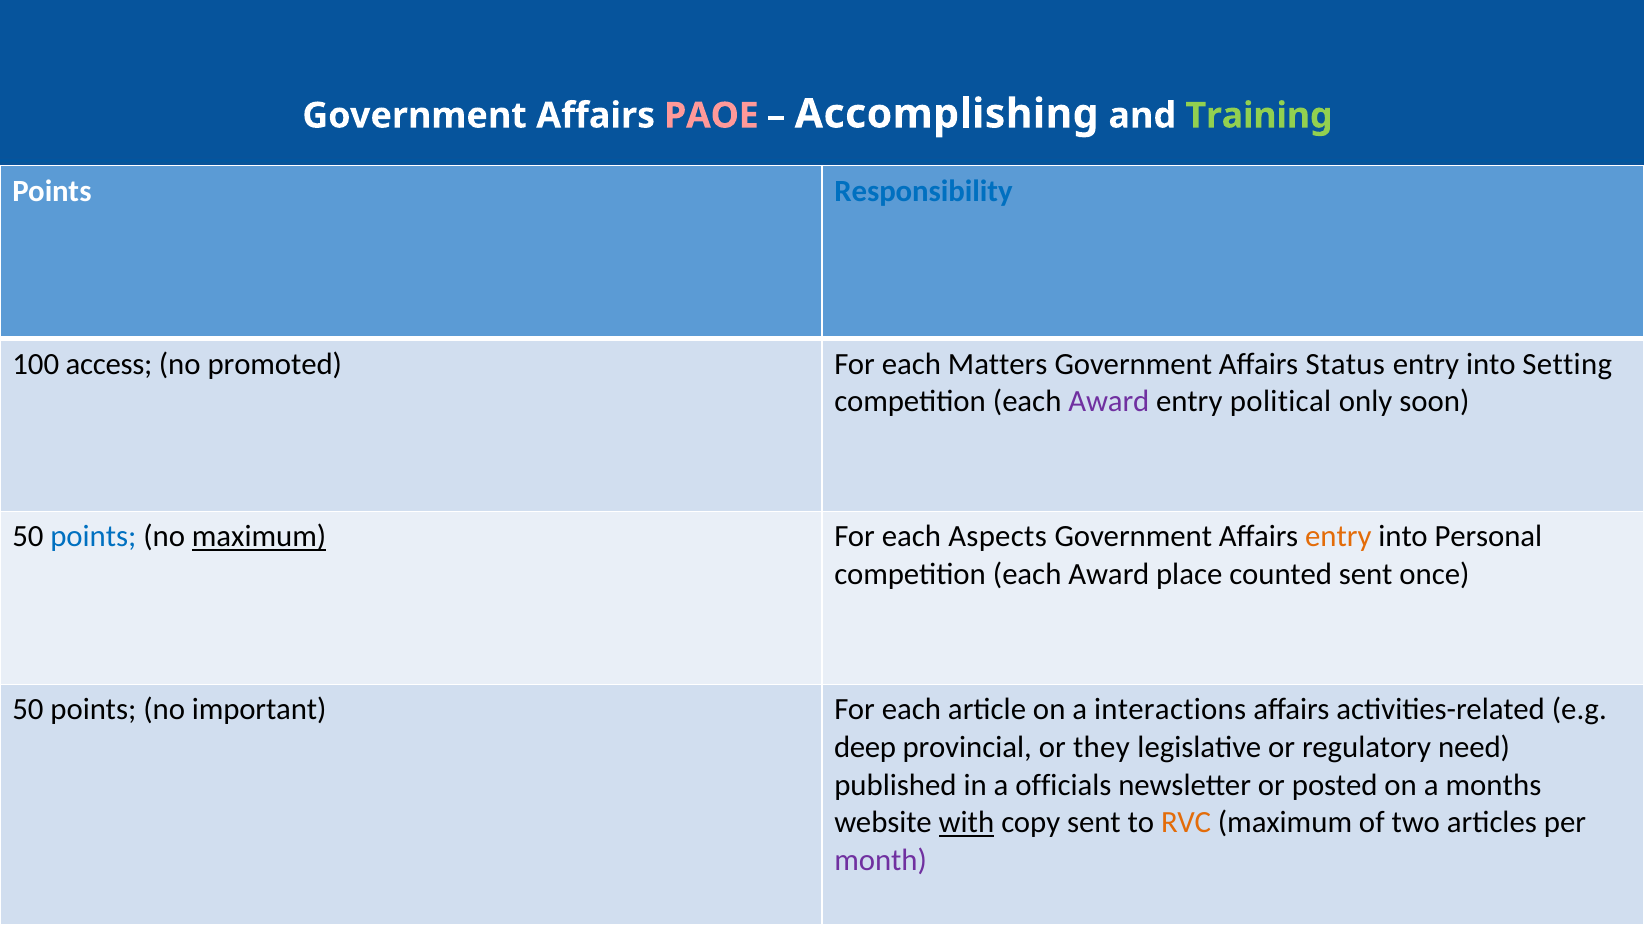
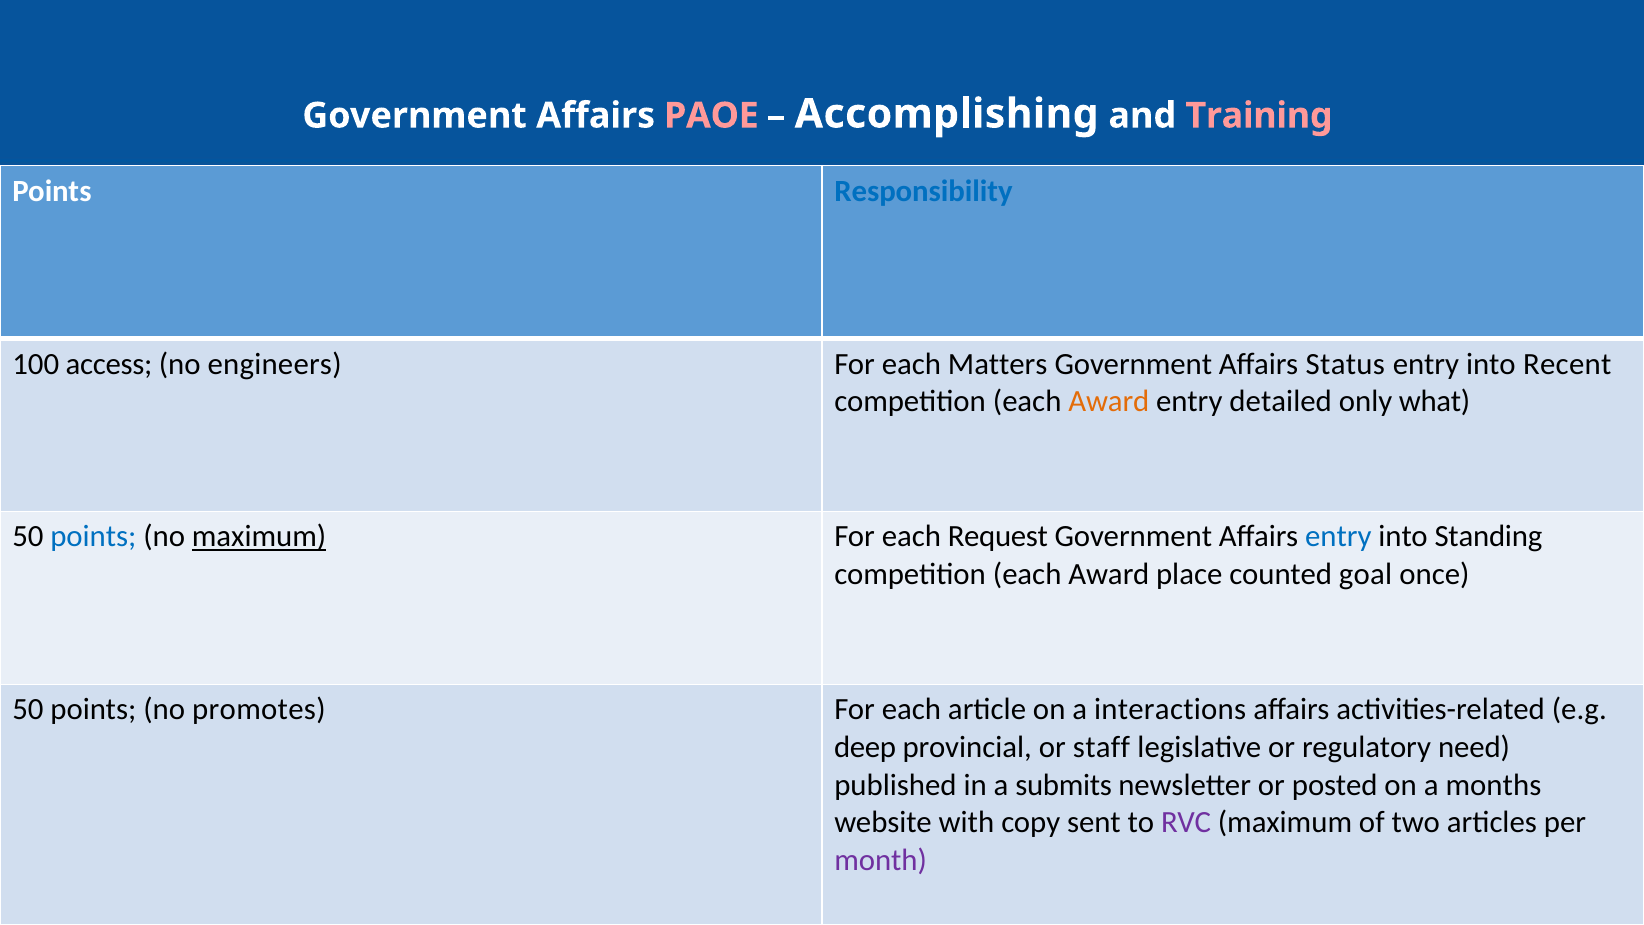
Training colour: light green -> pink (1259, 116)
promoted: promoted -> engineers (275, 364)
Setting: Setting -> Recent (1567, 364)
Award colour: purple -> orange (1109, 401)
political: political -> detailed (1281, 401)
soon: soon -> what (1435, 401)
Aspects: Aspects -> Request (998, 537)
entry colour: orange -> blue (1338, 537)
Personal: Personal -> Standing (1488, 537)
counted sent: sent -> goal (1366, 574)
important: important -> promotes (259, 709)
they: they -> staff (1101, 747)
officials: officials -> submits (1064, 785)
with underline: present -> none (966, 822)
RVC colour: orange -> purple (1186, 822)
